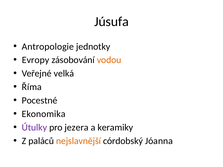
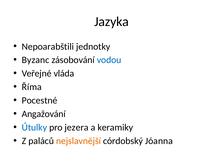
Júsufa: Júsufa -> Jazyka (112, 22)
Antropologie: Antropologie -> Nepoarabštili (48, 47)
Evropy: Evropy -> Byzanc (36, 60)
vodou colour: orange -> blue (109, 60)
velká: velká -> vláda (64, 74)
Ekonomika: Ekonomika -> Angažování (44, 114)
Útulky colour: purple -> blue (34, 128)
